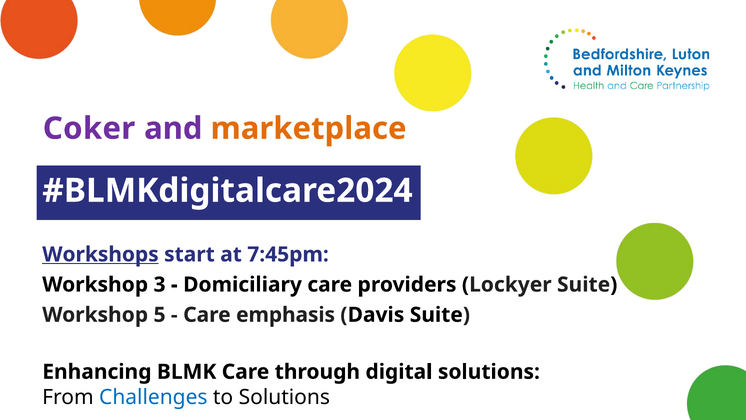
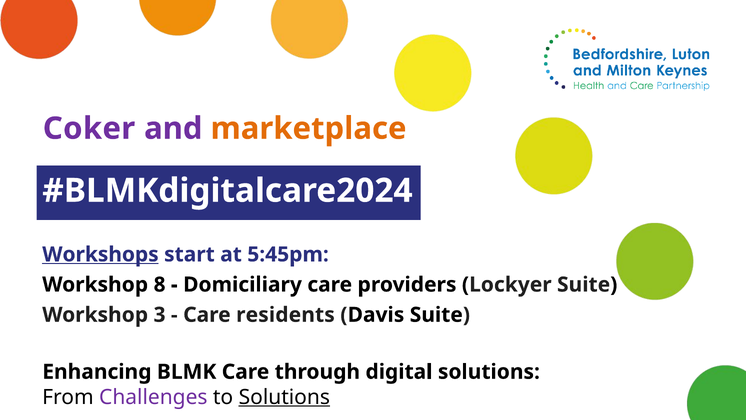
7:45pm: 7:45pm -> 5:45pm (288, 254)
3: 3 -> 8 (160, 284)
5: 5 -> 3 (160, 315)
emphasis: emphasis -> residents (285, 315)
Challenges colour: blue -> purple (153, 397)
Solutions underline: none -> present (284, 397)
